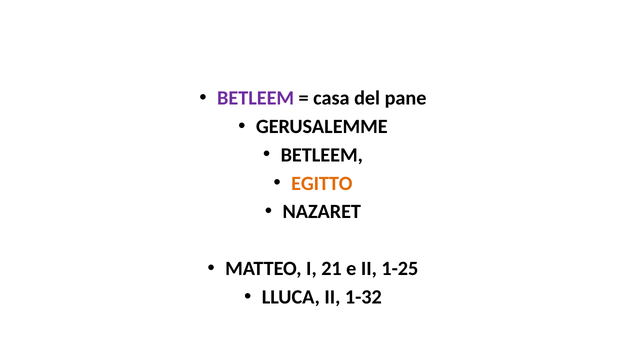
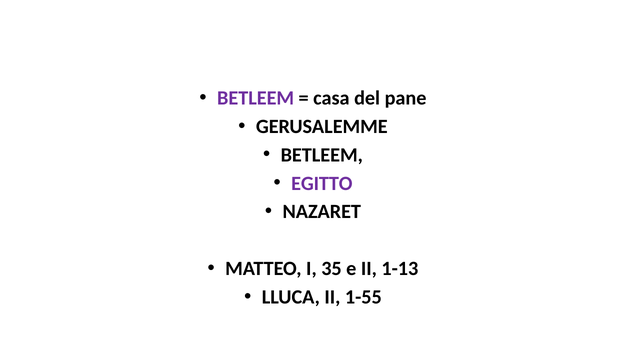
EGITTO colour: orange -> purple (322, 183)
21: 21 -> 35 (331, 269)
1-25: 1-25 -> 1-13 (400, 269)
1-32: 1-32 -> 1-55 (363, 297)
